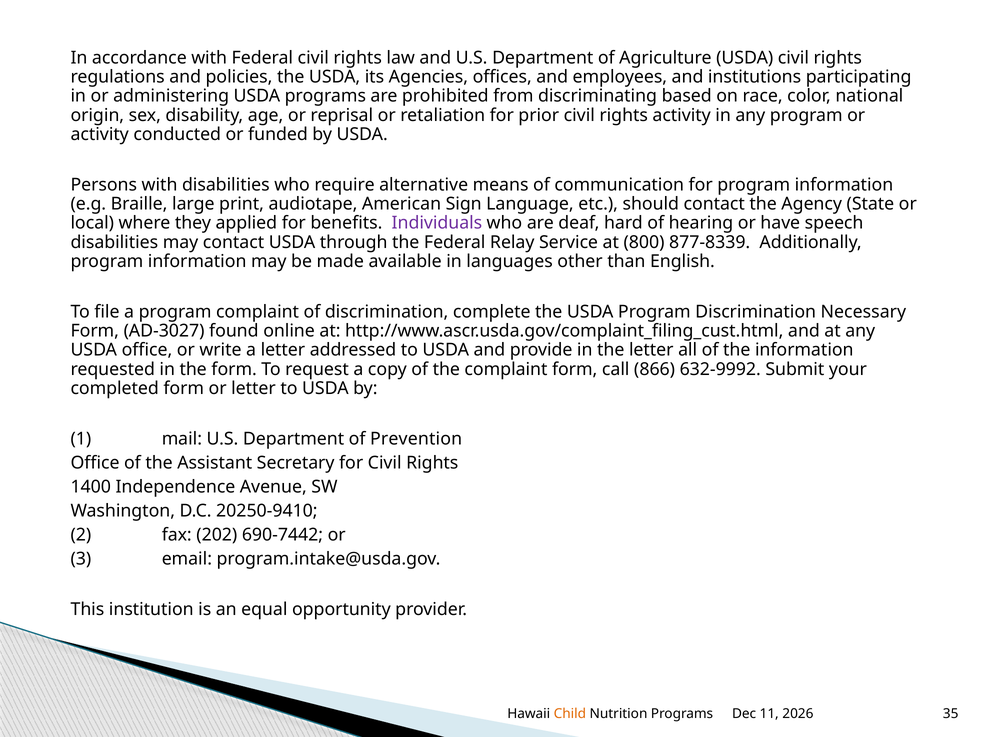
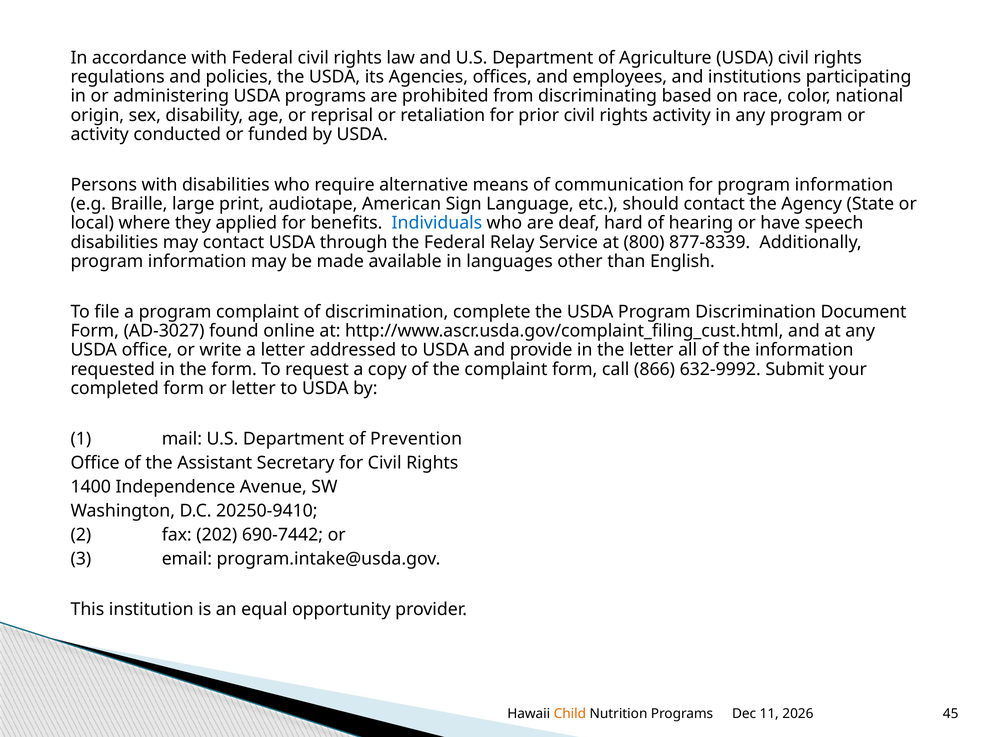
Individuals colour: purple -> blue (437, 223)
Necessary: Necessary -> Document (863, 311)
35: 35 -> 45 (951, 713)
